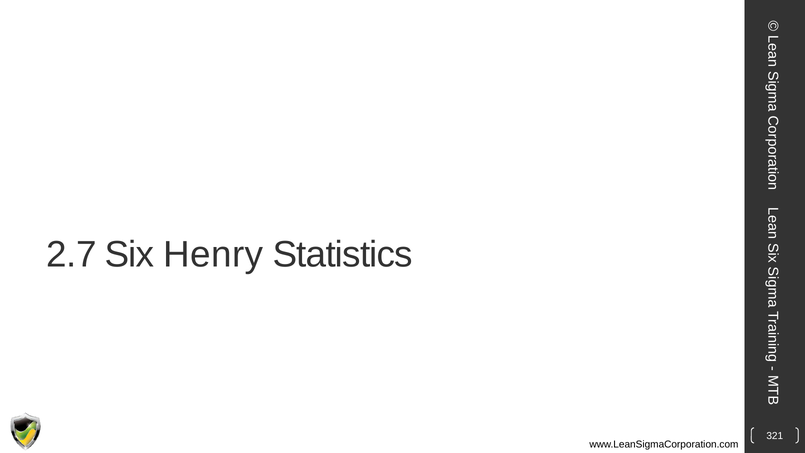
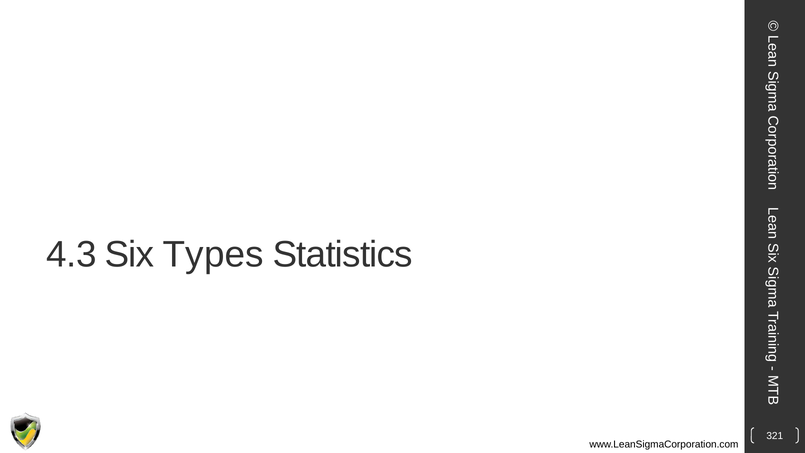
2.7: 2.7 -> 4.3 (71, 254)
Henry: Henry -> Types (213, 254)
